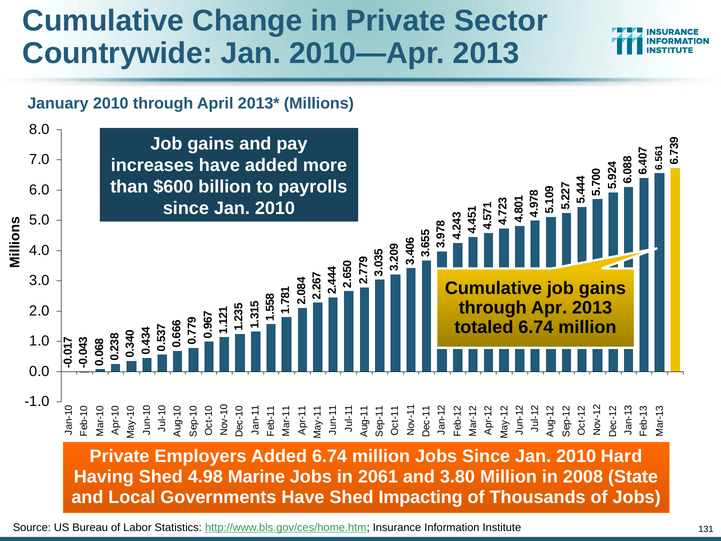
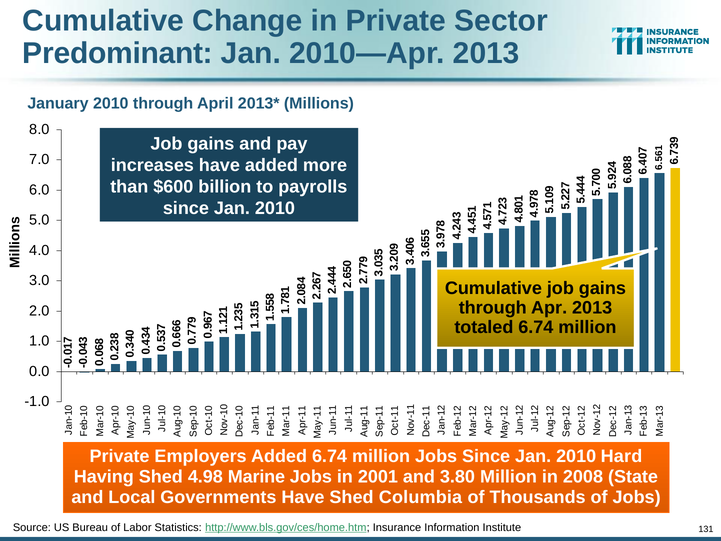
Countrywide: Countrywide -> Predominant (118, 53)
2061: 2061 -> 2001 (378, 477)
Impacting: Impacting -> Columbia (420, 497)
